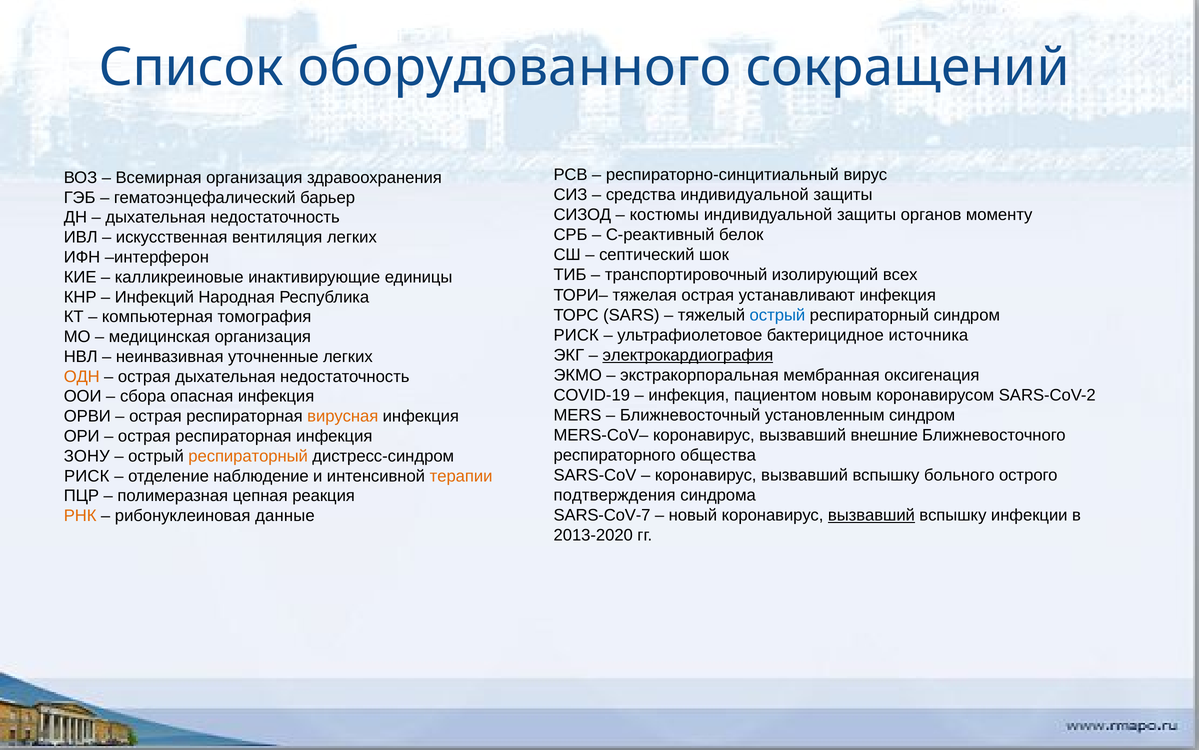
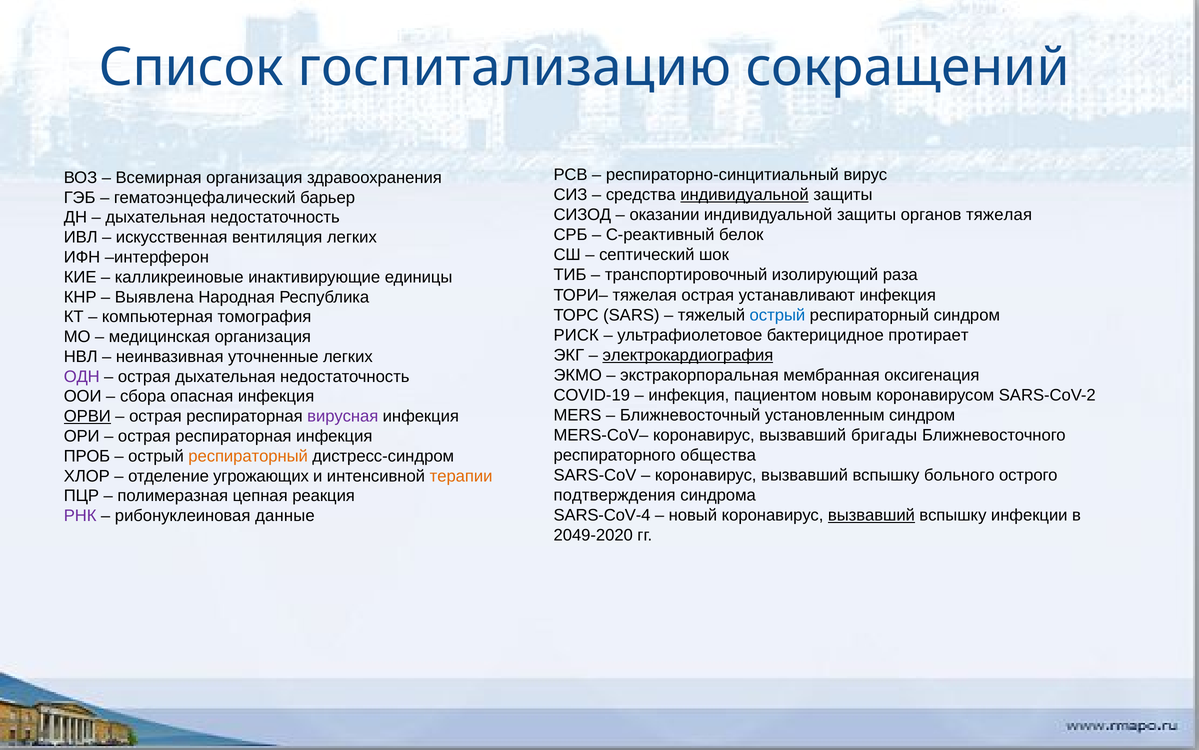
оборудованного: оборудованного -> госпитализацию (515, 68)
индивидуальной underline: none -> present (745, 195)
костюмы: костюмы -> оказании (664, 215)
органов моменту: моменту -> тяжелая (999, 215)
всех: всех -> раза (900, 275)
Инфекций: Инфекций -> Выявлена (154, 297)
источника: источника -> протирает (928, 335)
ОДН colour: orange -> purple (82, 376)
ОРВИ underline: none -> present (87, 416)
вирусная colour: orange -> purple (343, 416)
внешние: внешние -> бригады (884, 435)
ЗОНУ: ЗОНУ -> ПРОБ (87, 456)
РИСК: РИСК -> ХЛОР (87, 476)
наблюдение: наблюдение -> угрожающих (261, 476)
SARS-CoV-7: SARS-CoV-7 -> SARS-CoV-4 (602, 515)
РНК colour: orange -> purple (80, 515)
2013-2020: 2013-2020 -> 2049-2020 (593, 535)
